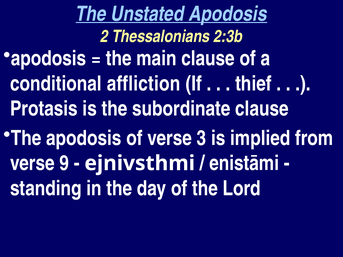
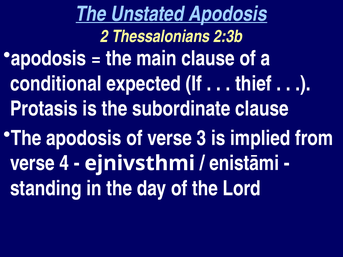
affliction: affliction -> expected (144, 84)
9: 9 -> 4 (64, 163)
